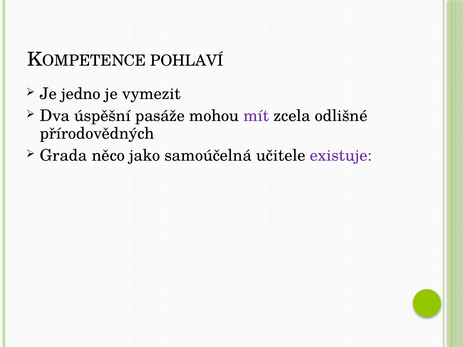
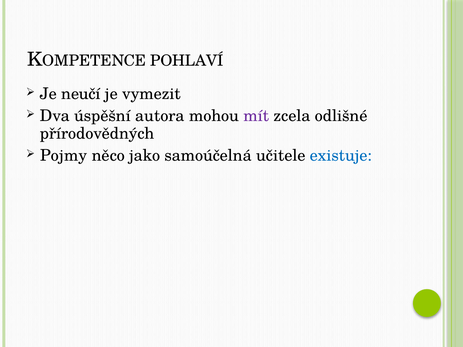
jedno: jedno -> neučí (81, 94)
pasáže: pasáže -> autora (160, 116)
Grada: Grada -> Pojmy (64, 156)
existuje colour: purple -> blue (341, 156)
